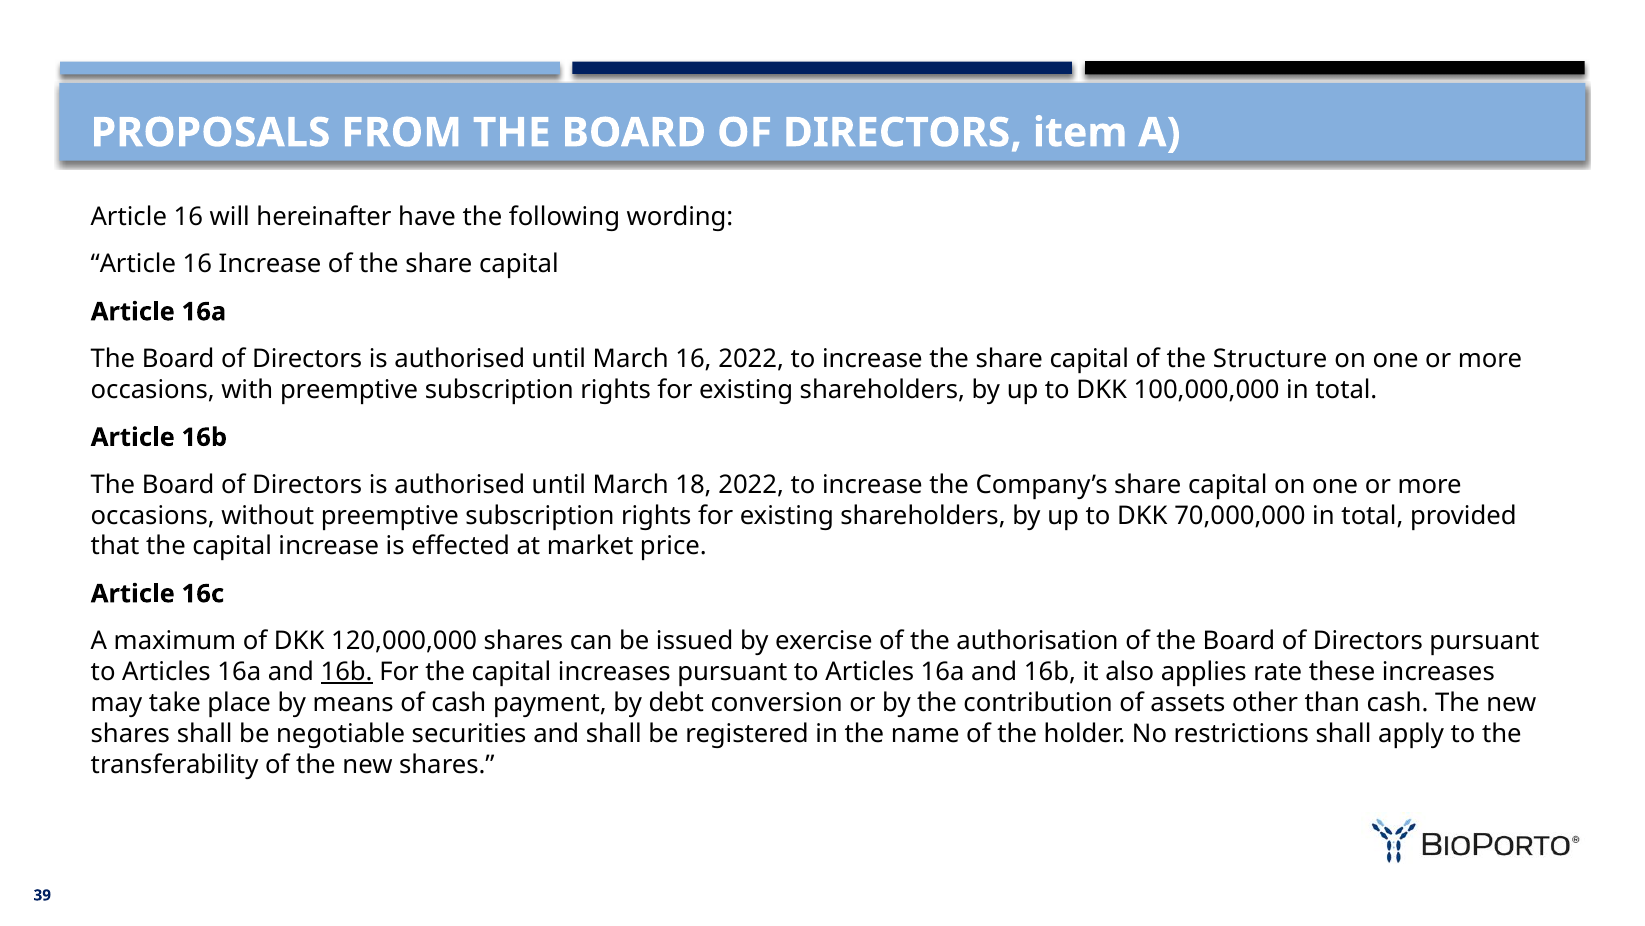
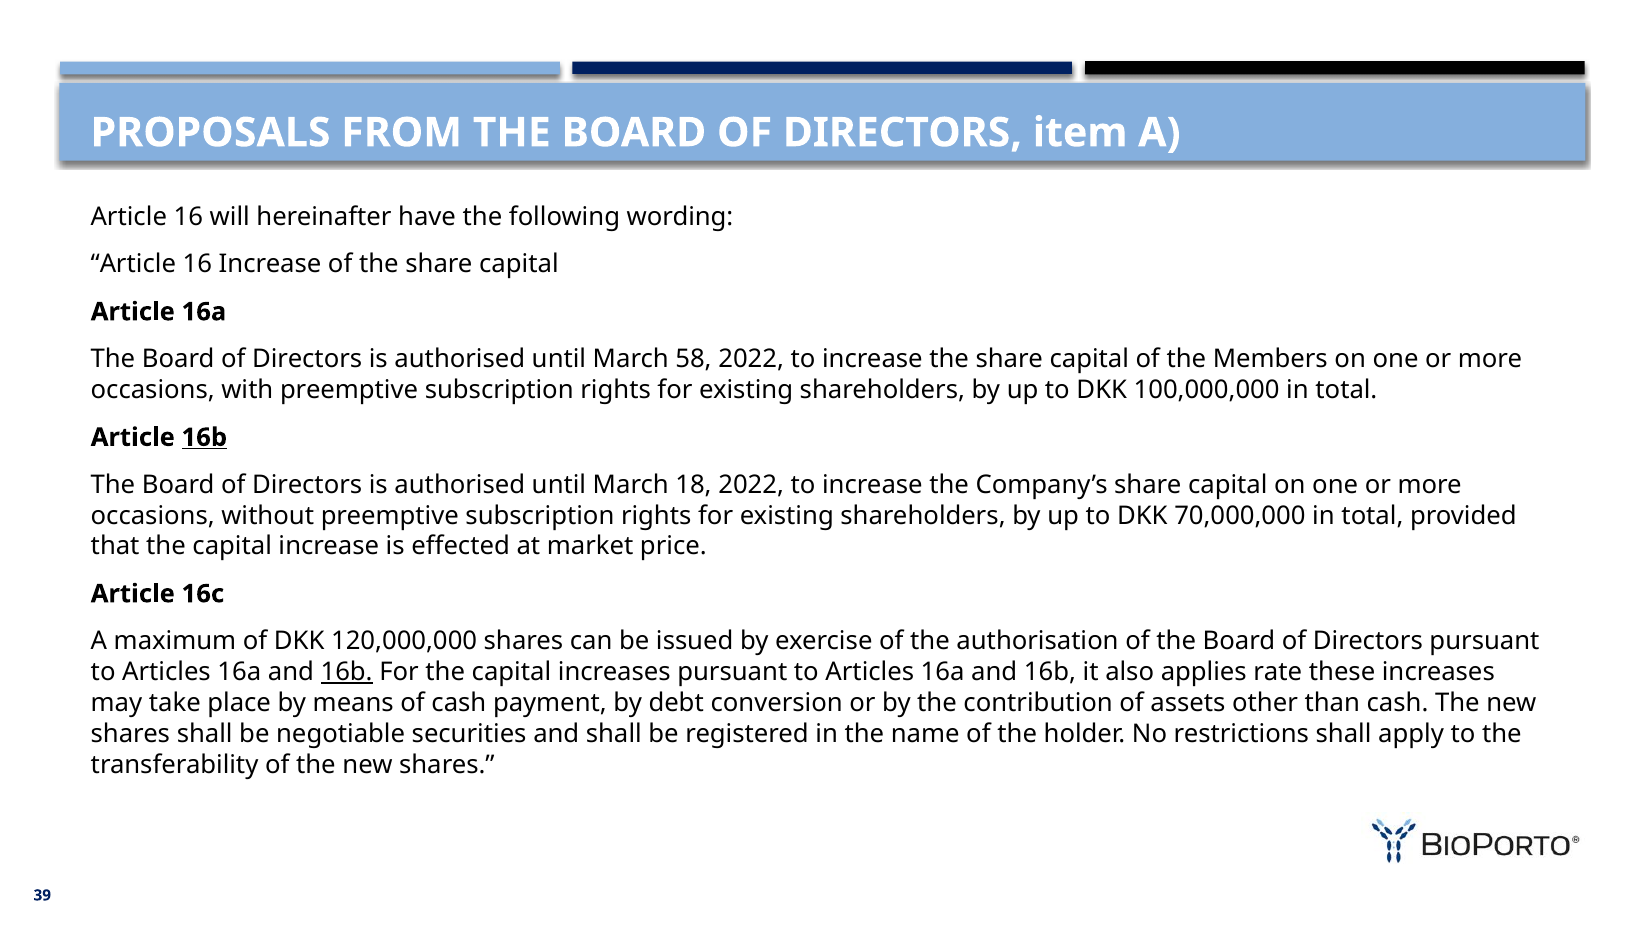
March 16: 16 -> 58 (693, 359)
Structure: Structure -> Members (1270, 359)
16b underline: none -> present (204, 437)
